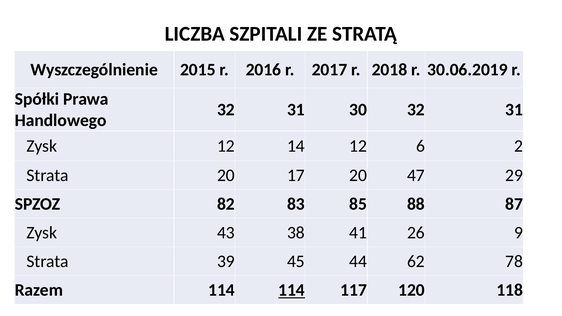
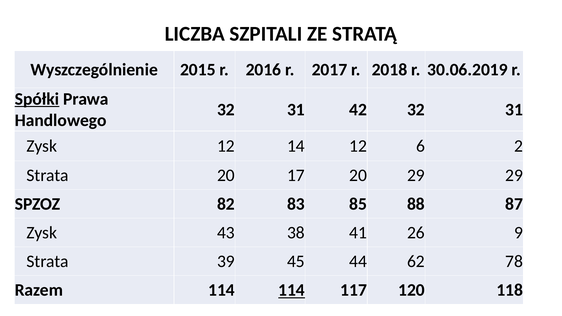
Spółki underline: none -> present (37, 99)
30: 30 -> 42 (358, 110)
20 47: 47 -> 29 (416, 176)
